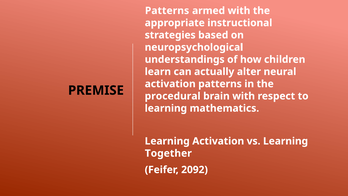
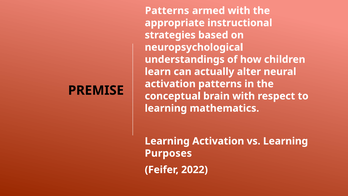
procedural: procedural -> conceptual (173, 96)
Together: Together -> Purposes (168, 153)
2092: 2092 -> 2022 (195, 170)
